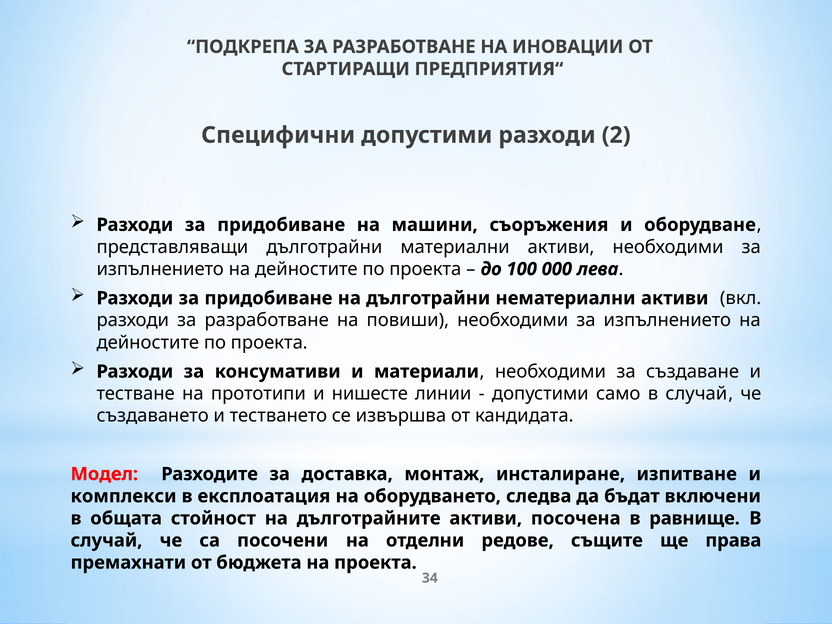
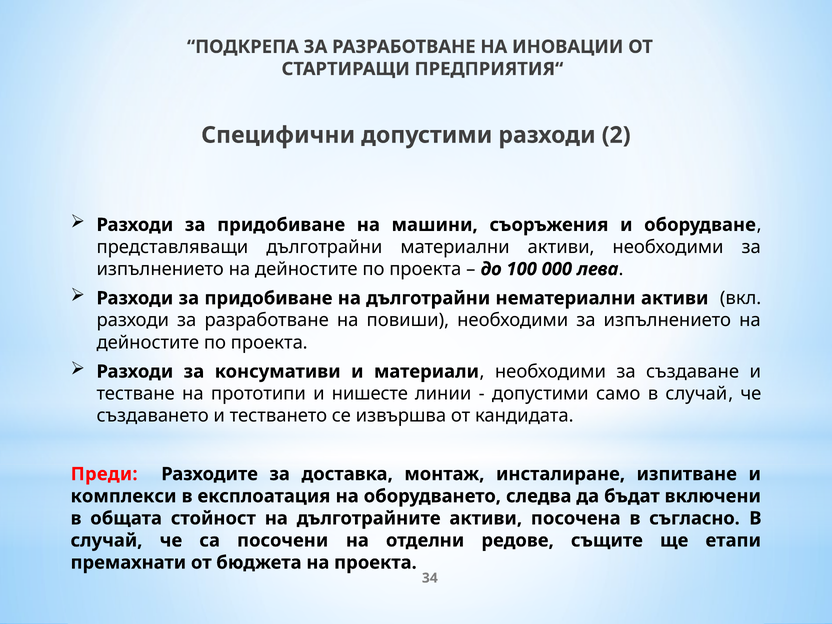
Модел: Модел -> Преди (104, 474)
равнище: равнище -> съгласно (694, 518)
права: права -> етапи (733, 540)
